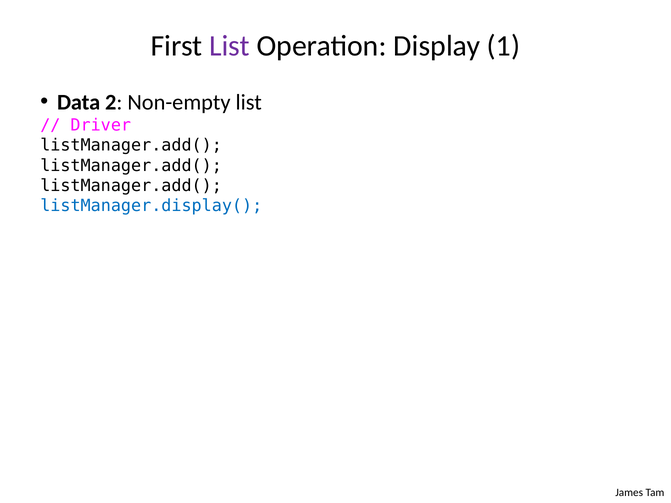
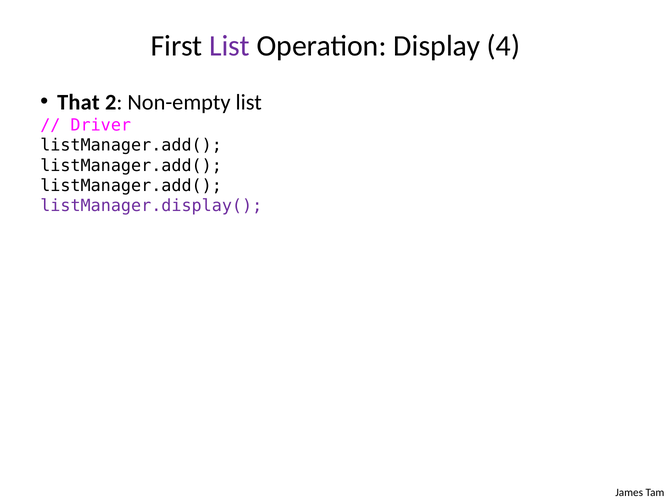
1: 1 -> 4 (503, 46)
Data: Data -> That (78, 102)
listManager.display( colour: blue -> purple (151, 206)
